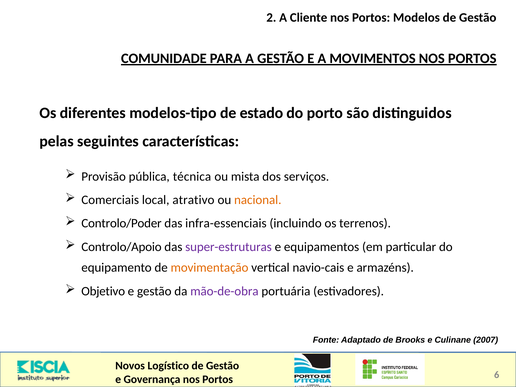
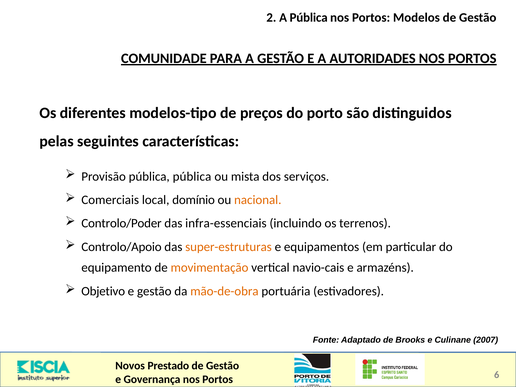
A Cliente: Cliente -> Pública (309, 18)
MOVIMENTOS: MOVIMENTOS -> AUTORIDADES (373, 59)
estado: estado -> preços (261, 113)
pública técnica: técnica -> pública (192, 176)
atrativo: atrativo -> domínio (194, 200)
super-estruturas colour: purple -> orange (229, 247)
mão-de-obra colour: purple -> orange (224, 291)
Logístico: Logístico -> Prestado (168, 366)
